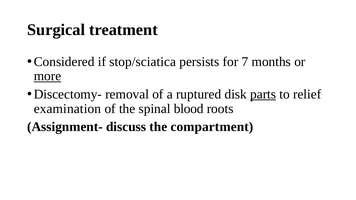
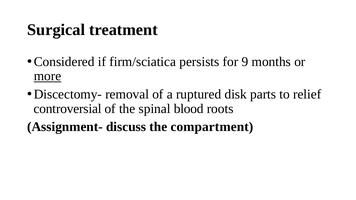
stop/sciatica: stop/sciatica -> firm/sciatica (143, 62)
7: 7 -> 9 (245, 62)
parts underline: present -> none (263, 94)
examination: examination -> controversial (68, 109)
